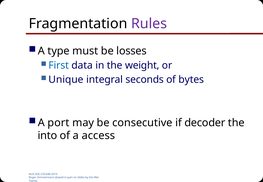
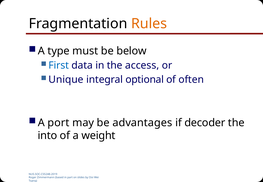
Rules colour: purple -> orange (149, 24)
losses: losses -> below (132, 51)
weight: weight -> access (142, 65)
seconds: seconds -> optional (145, 80)
bytes: bytes -> often (191, 80)
consecutive: consecutive -> advantages (142, 123)
access: access -> weight (98, 136)
